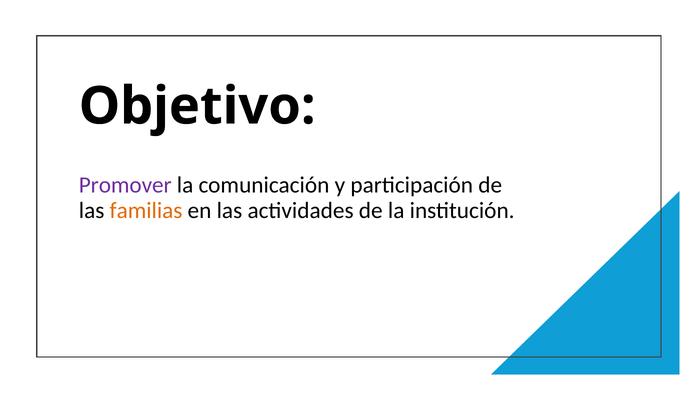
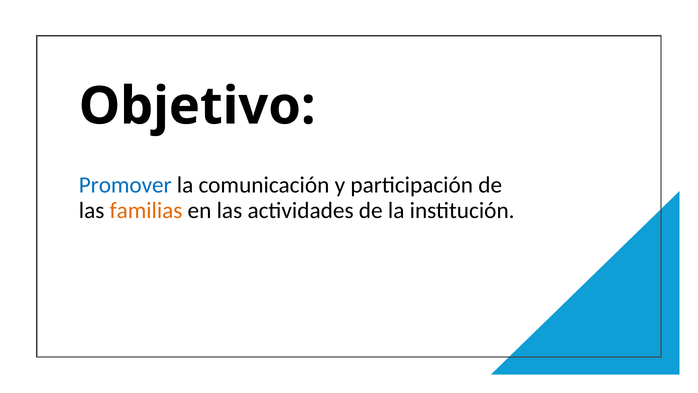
Promover colour: purple -> blue (125, 185)
